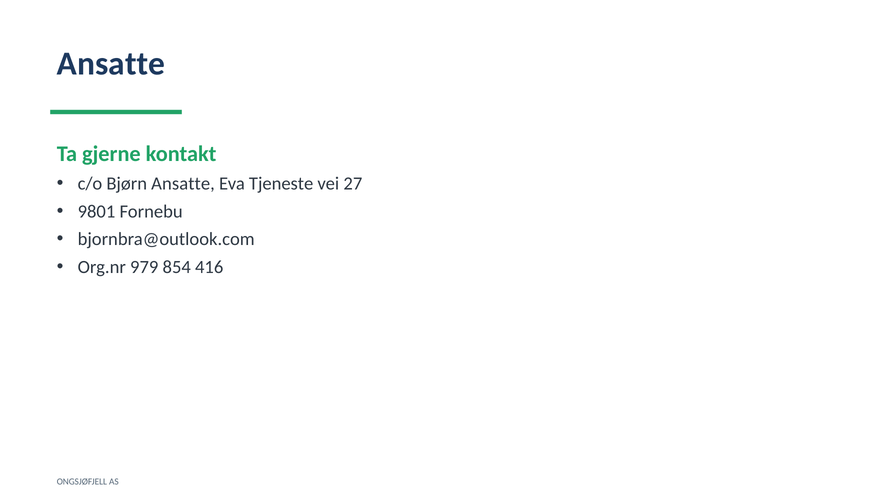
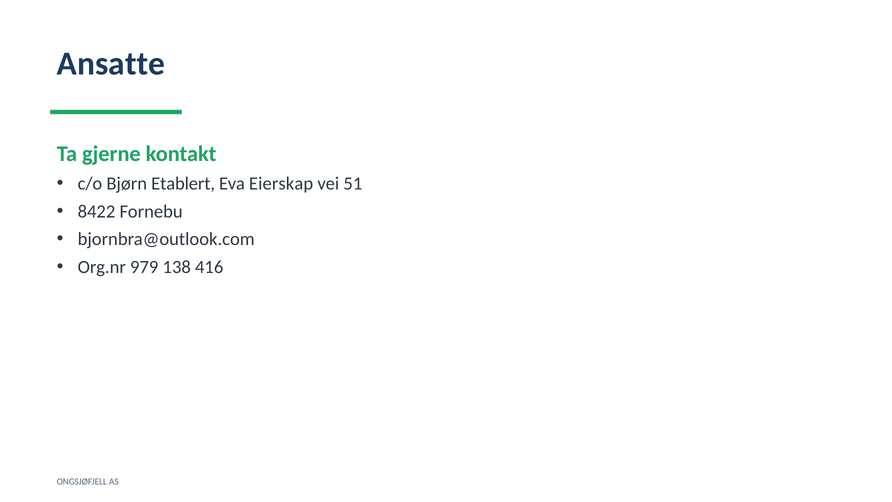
Bjørn Ansatte: Ansatte -> Etablert (183, 183)
Tjeneste: Tjeneste -> Eierskap (281, 183)
27: 27 -> 51 (353, 183)
9801: 9801 -> 8422 (96, 211)
854: 854 -> 138 (177, 267)
